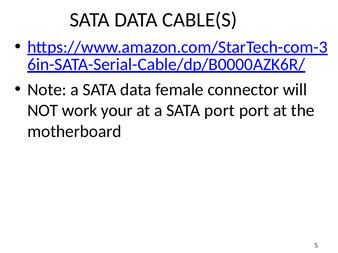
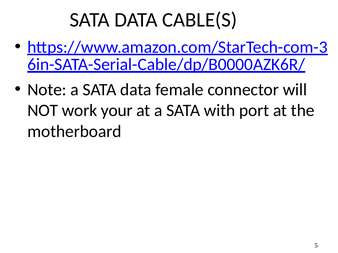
SATA port: port -> with (220, 111)
